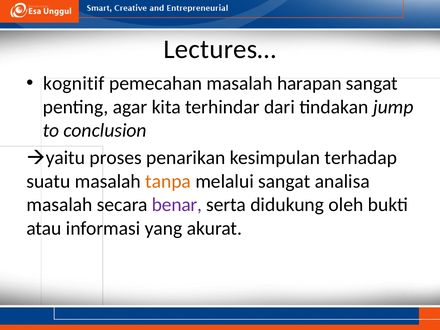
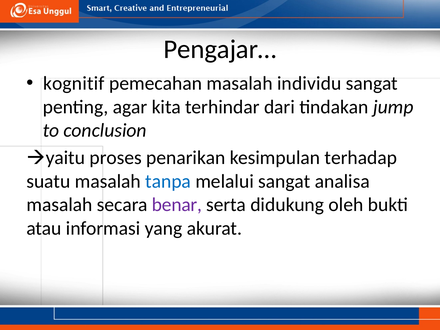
Lectures…: Lectures… -> Pengajar… (220, 49)
harapan: harapan -> individu (309, 84)
tanpa colour: orange -> blue (168, 181)
